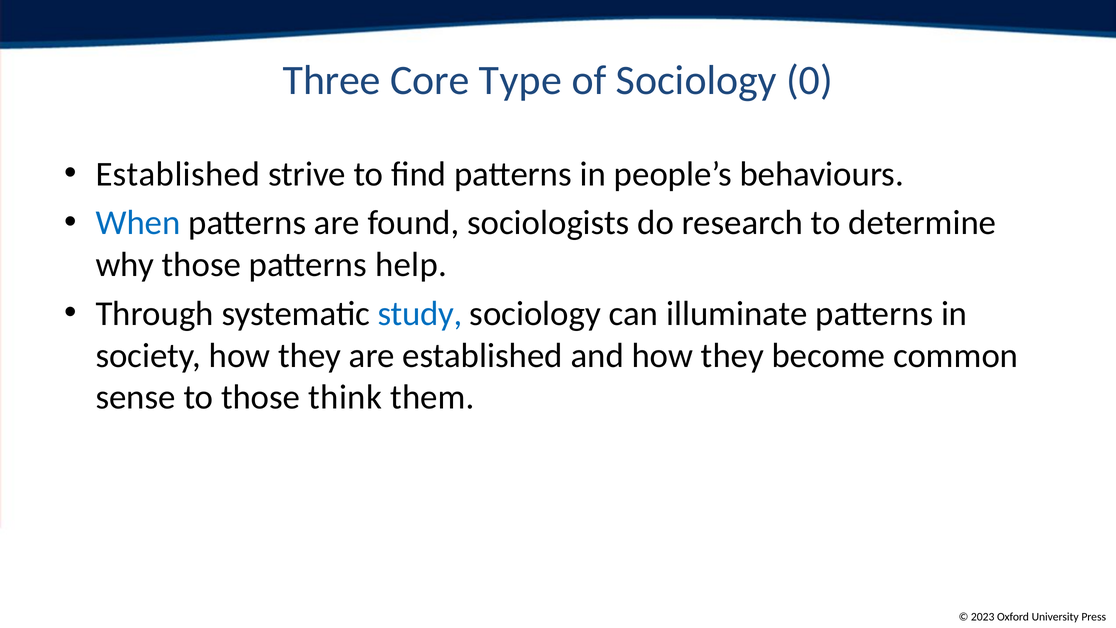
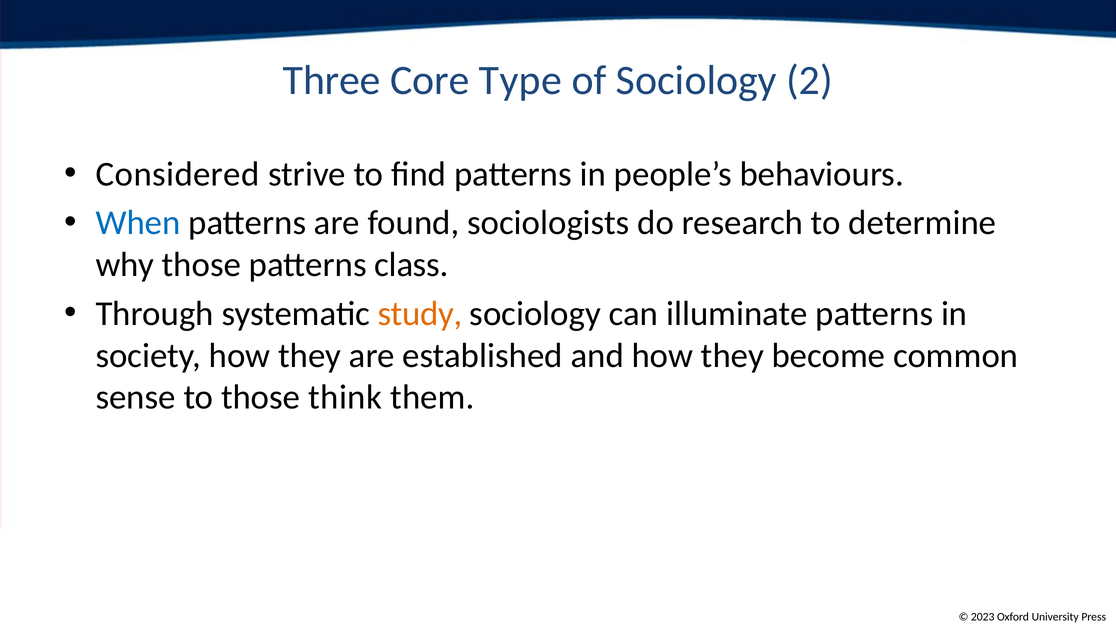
0: 0 -> 2 (810, 80)
Established: Established -> Considered (178, 174)
help: help -> class (411, 265)
study colour: blue -> orange (420, 314)
